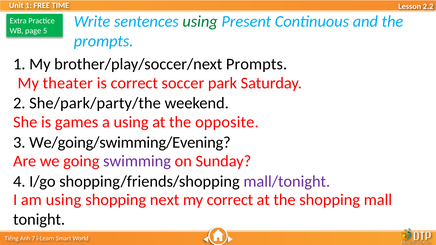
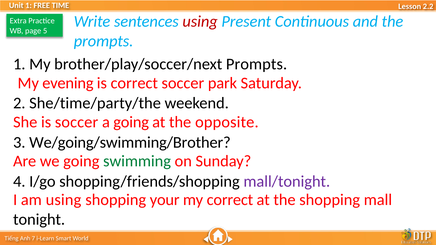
using colour: green -> red (200, 21)
theater: theater -> evening (68, 83)
She/park/party/the: She/park/party/the -> She/time/party/the (95, 103)
is games: games -> soccer (77, 122)
a using: using -> going (131, 122)
We/going/swimming/Evening: We/going/swimming/Evening -> We/going/swimming/Brother (130, 143)
swimming colour: purple -> green (137, 161)
next: next -> your (165, 200)
